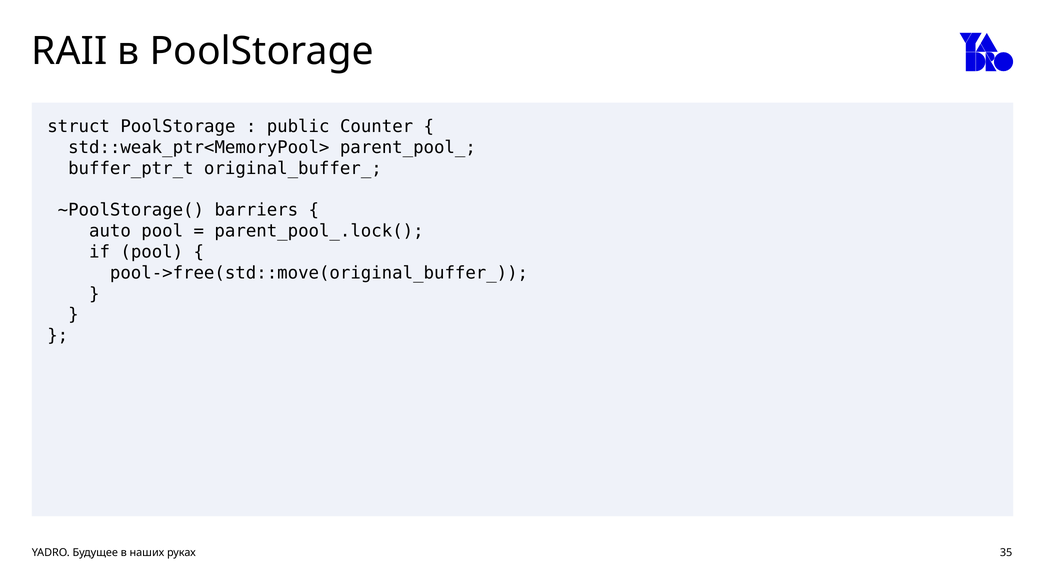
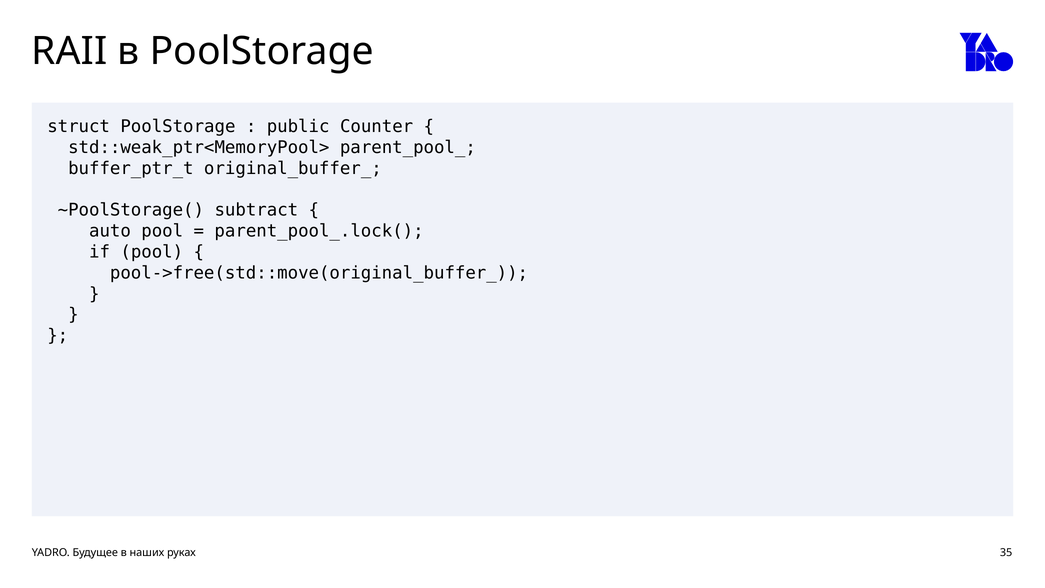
barriers: barriers -> subtract (256, 210)
